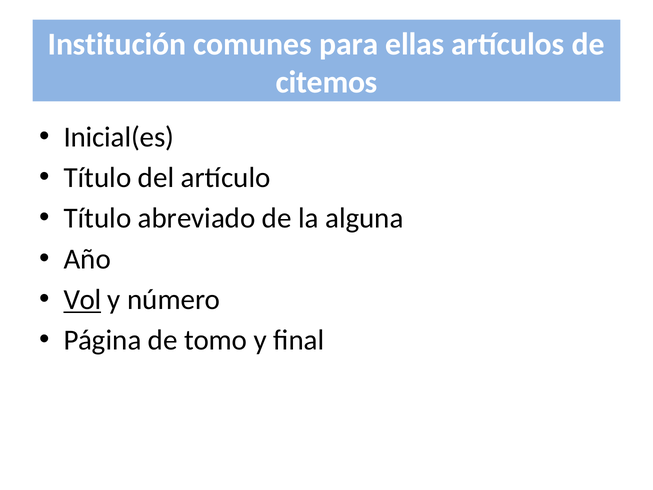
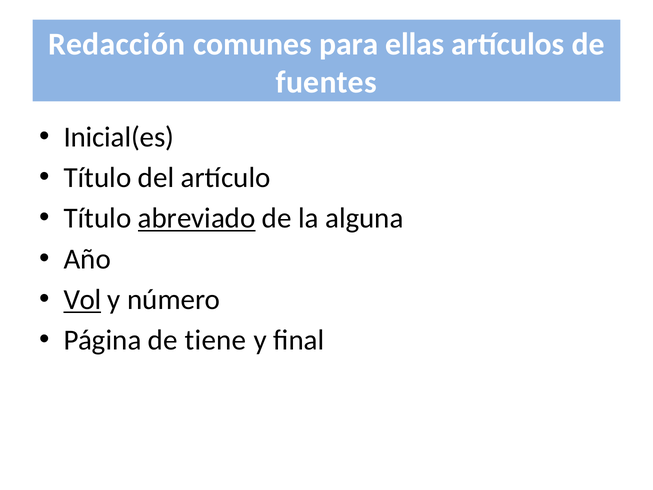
Institución: Institución -> Redacción (117, 44)
citemos: citemos -> fuentes (326, 82)
abreviado underline: none -> present (197, 218)
tomo: tomo -> tiene (216, 340)
